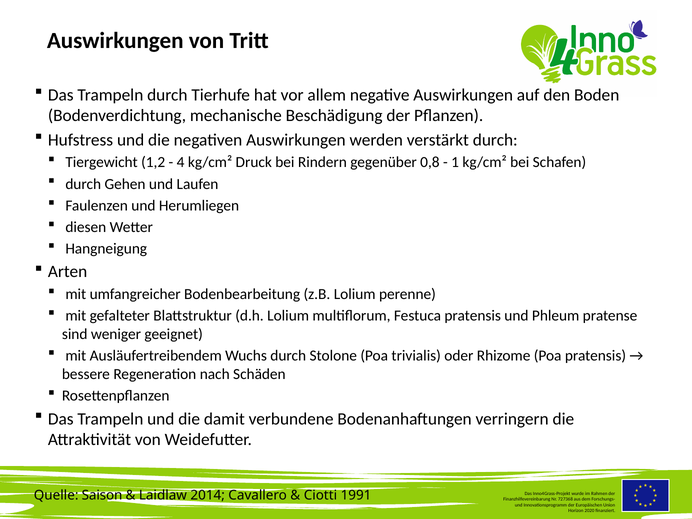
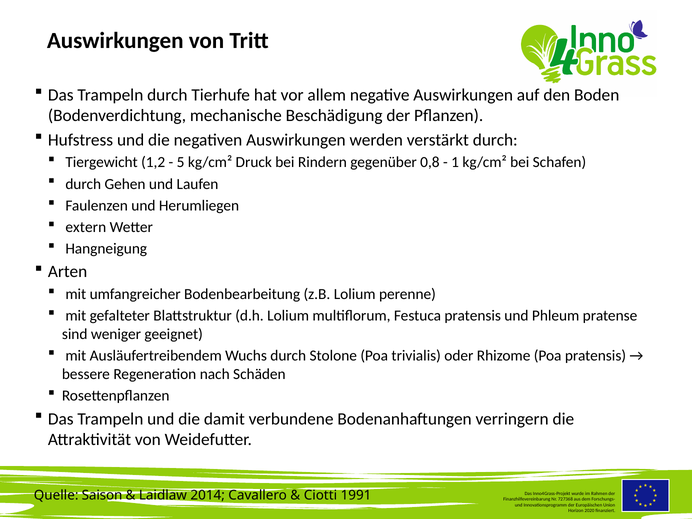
4: 4 -> 5 (181, 162)
diesen: diesen -> extern (86, 227)
